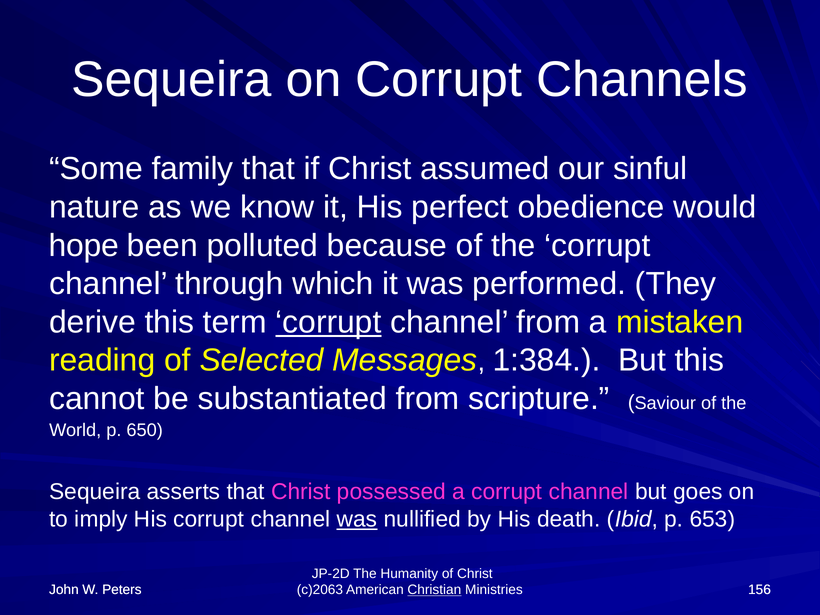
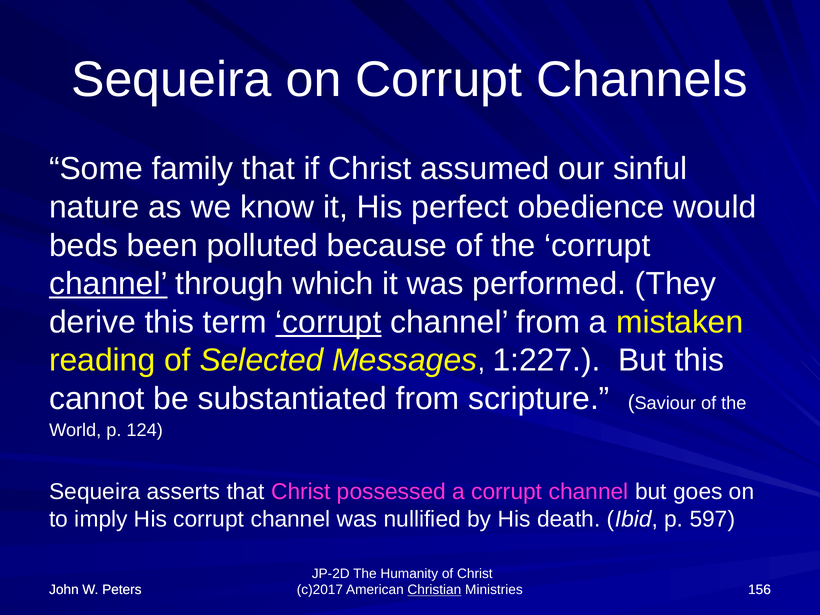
hope: hope -> beds (84, 246)
channel underline: none -> present (108, 284)
1:384: 1:384 -> 1:227 (547, 360)
650: 650 -> 124 (145, 430)
was underline: present -> none (357, 519)
653: 653 -> 597 (712, 519)
c)2063: c)2063 -> c)2017 (320, 590)
